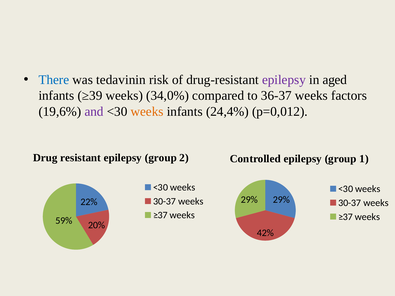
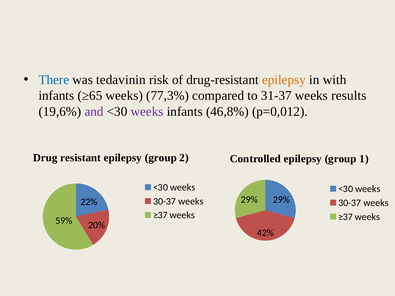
epilepsy colour: purple -> orange (284, 80)
aged: aged -> with (335, 80)
≥39: ≥39 -> ≥65 (90, 96)
34,0%: 34,0% -> 77,3% (168, 96)
36-37: 36-37 -> 31-37 (276, 96)
factors: factors -> results (349, 96)
weeks colour: orange -> purple (147, 112)
24,4%: 24,4% -> 46,8% (227, 112)
